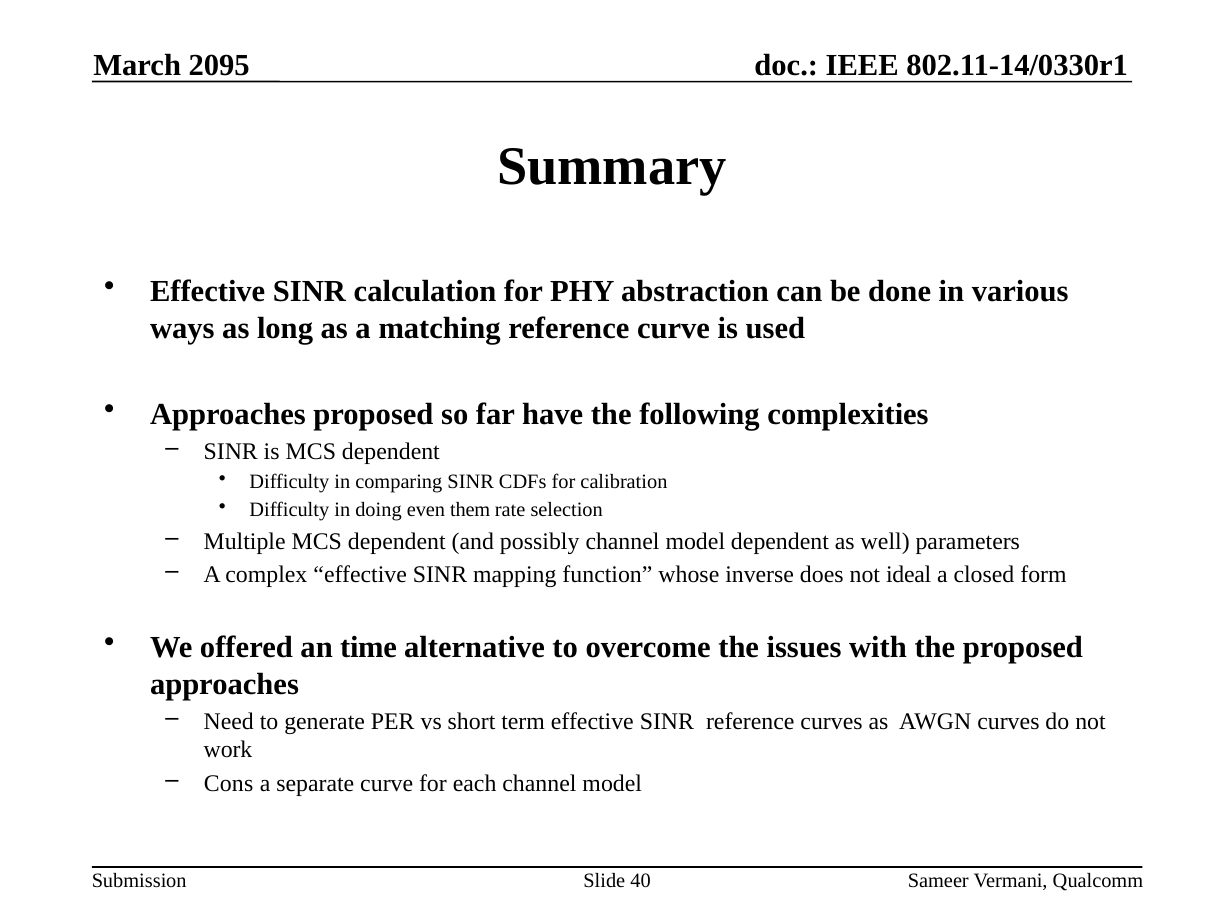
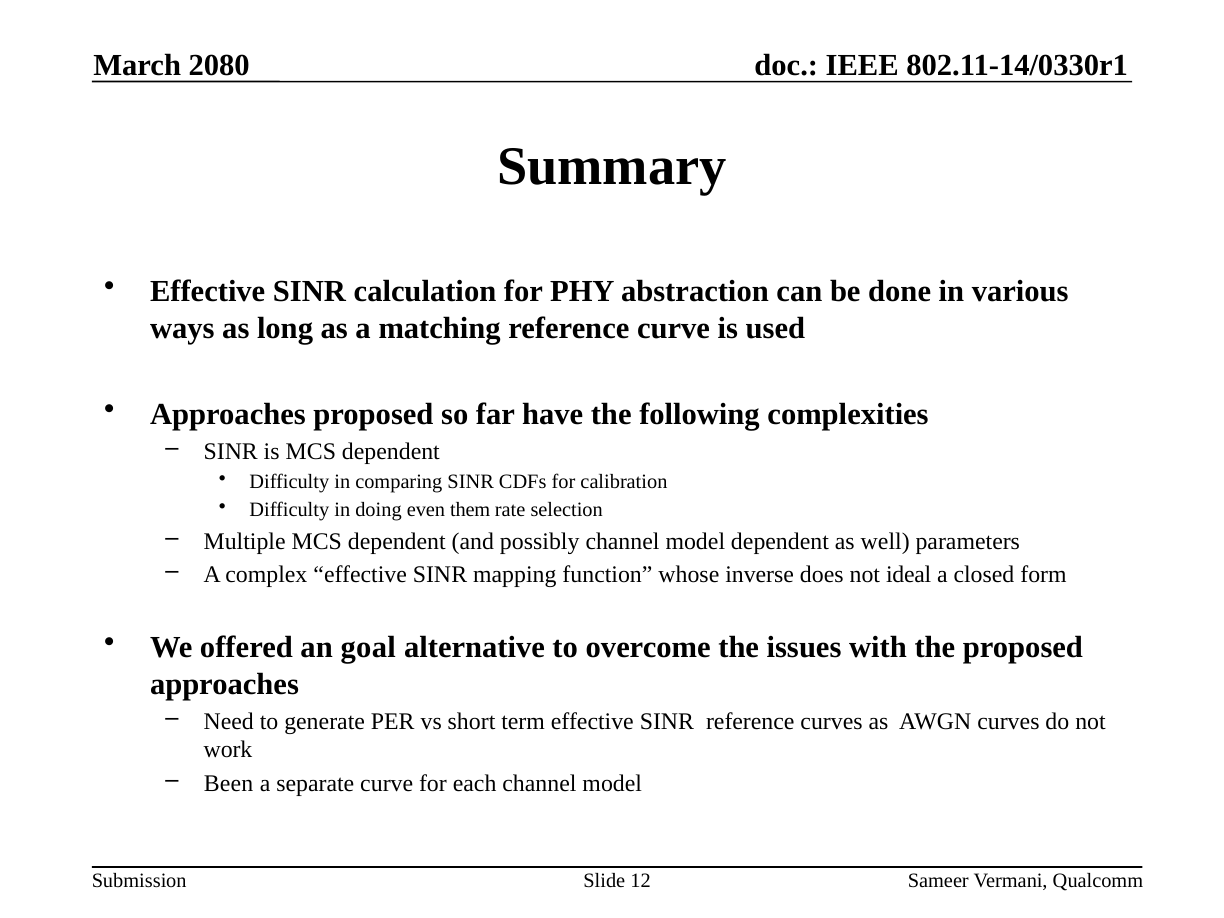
2095: 2095 -> 2080 (219, 65)
time: time -> goal (368, 648)
Cons: Cons -> Been (229, 783)
40: 40 -> 12 (641, 880)
